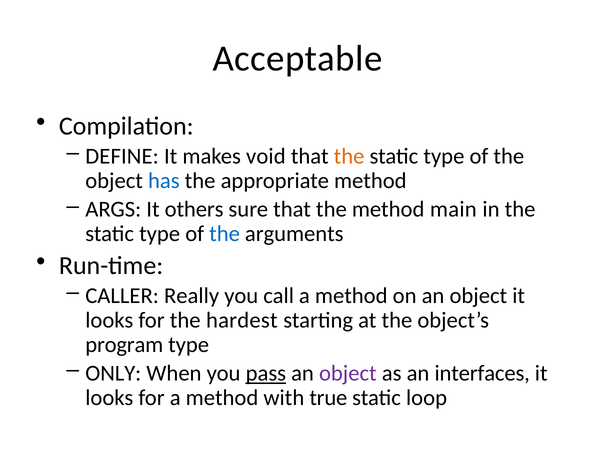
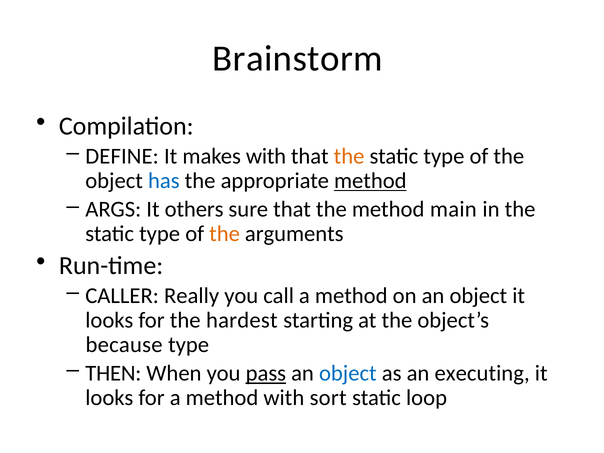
Acceptable: Acceptable -> Brainstorm (298, 58)
makes void: void -> with (266, 156)
method underline: none -> present (370, 181)
the colour: blue -> orange (225, 234)
program: program -> because (124, 345)
ONLY: ONLY -> THEN (113, 373)
object colour: purple -> blue (348, 373)
interfaces: interfaces -> executing (482, 373)
true: true -> sort (328, 398)
